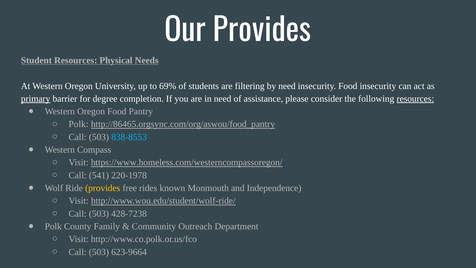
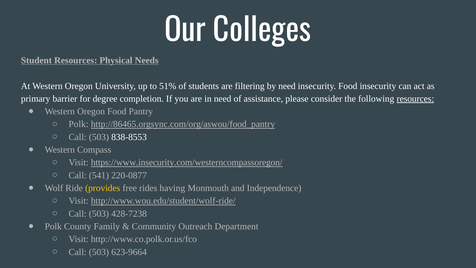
Our Provides: Provides -> Colleges (262, 30)
69%: 69% -> 51% (168, 86)
primary underline: present -> none (36, 99)
838-8553 colour: light blue -> white (129, 137)
https://www.homeless.com/westerncompassoregon/: https://www.homeless.com/westerncompassoregon/ -> https://www.insecurity.com/westerncompassoregon/ (187, 162)
220-1978: 220-1978 -> 220-0877 (129, 175)
known: known -> having (172, 188)
